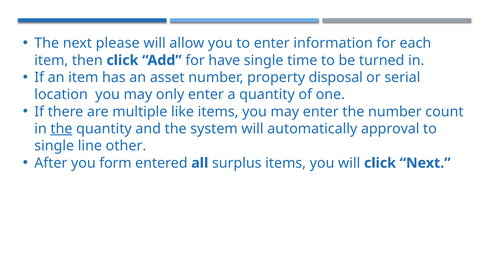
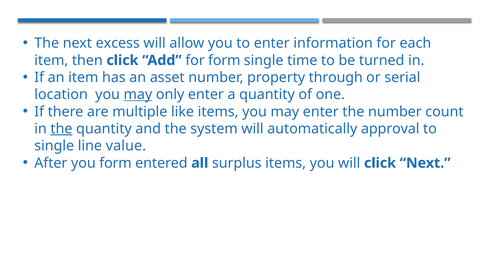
please: please -> excess (118, 43)
for have: have -> form (224, 60)
disposal: disposal -> through (336, 77)
may underline: none -> present (138, 95)
other: other -> value (126, 146)
